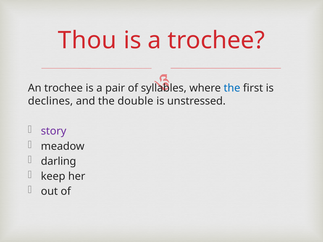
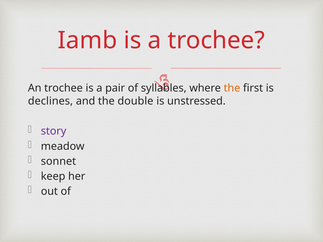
Thou: Thou -> Iamb (87, 40)
the colour: blue -> orange (232, 88)
darling: darling -> sonnet (58, 161)
